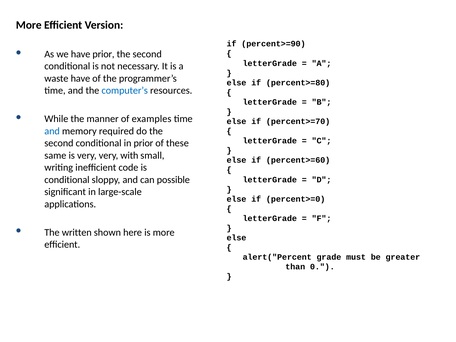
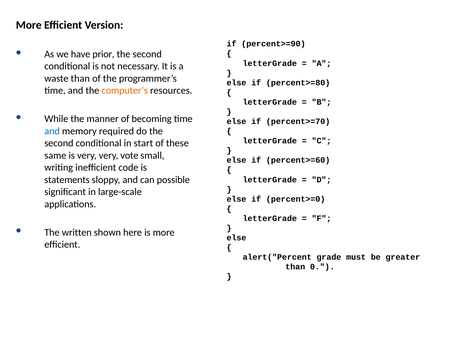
waste have: have -> than (80, 78)
computer’s colour: blue -> orange (125, 91)
examples: examples -> becoming (152, 119)
in prior: prior -> start (143, 143)
with: with -> vote (129, 155)
conditional: conditional -> statements (67, 180)
